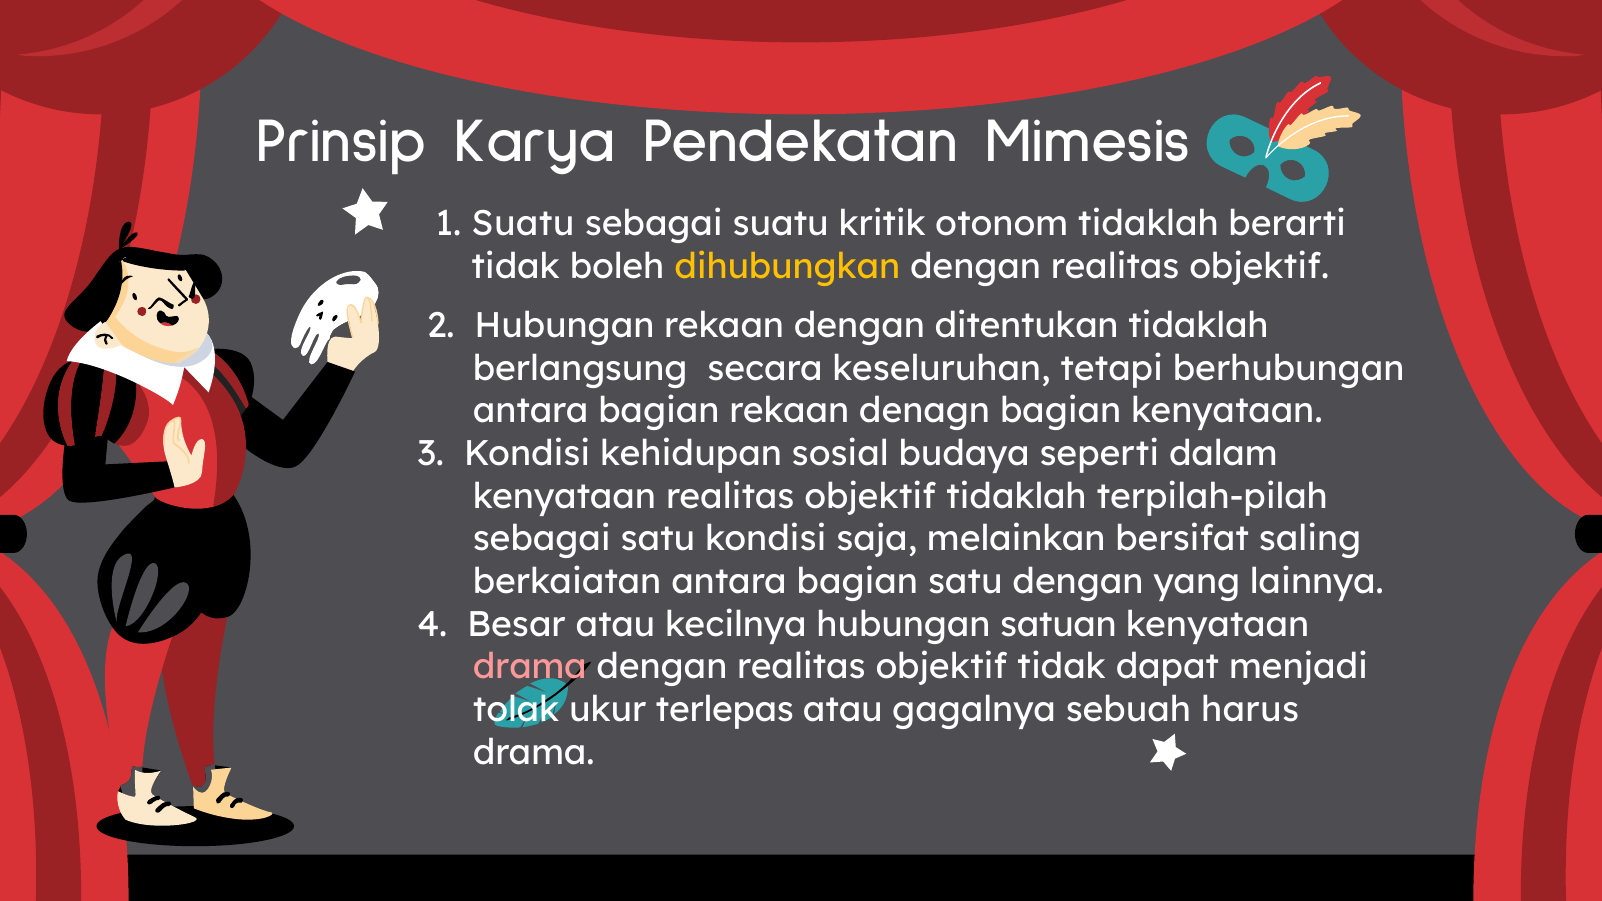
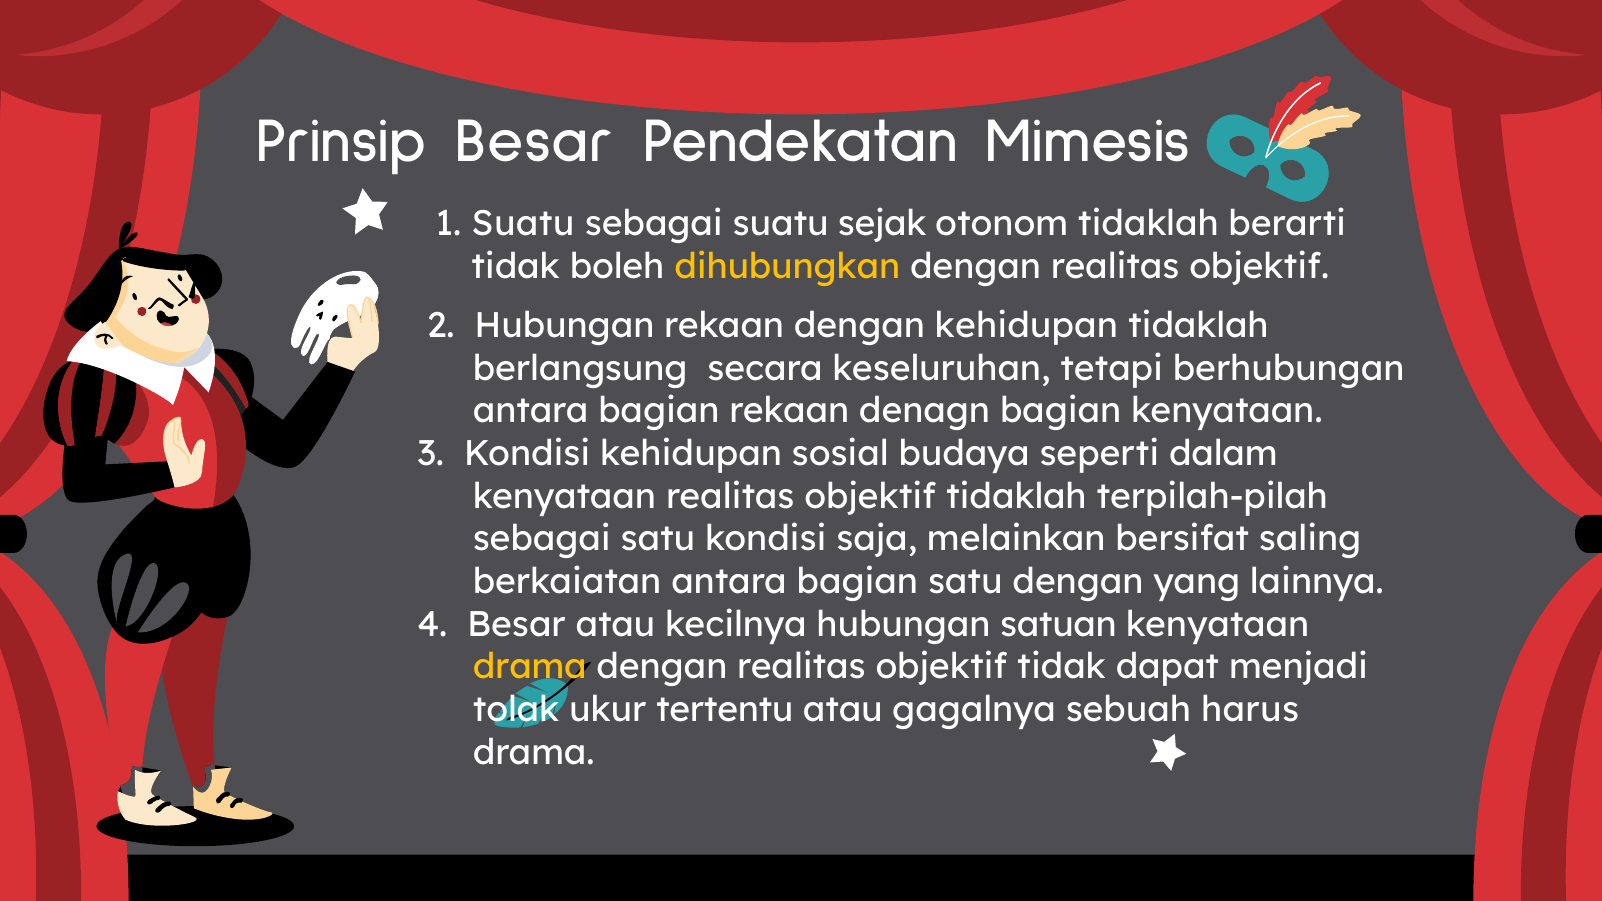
Prinsip Karya: Karya -> Besar (535, 141)
kritik: kritik -> sejak (882, 224)
dengan ditentukan: ditentukan -> kehidupan (1026, 326)
drama colour: pink -> yellow (530, 667)
terlepas: terlepas -> tertentu (725, 710)
